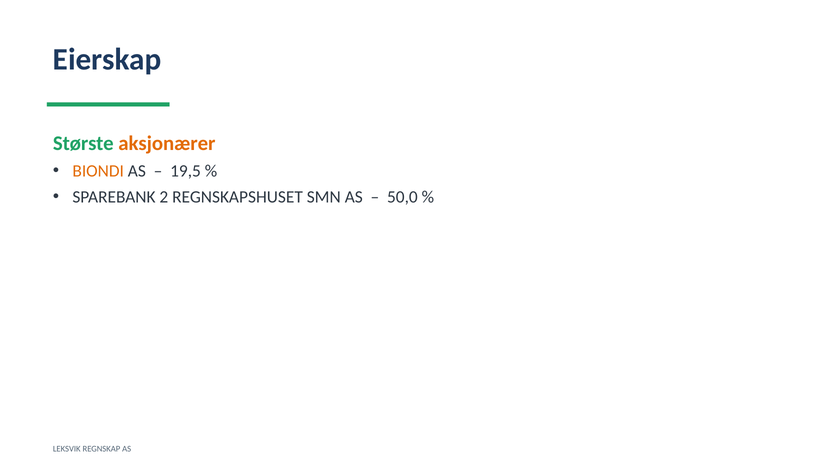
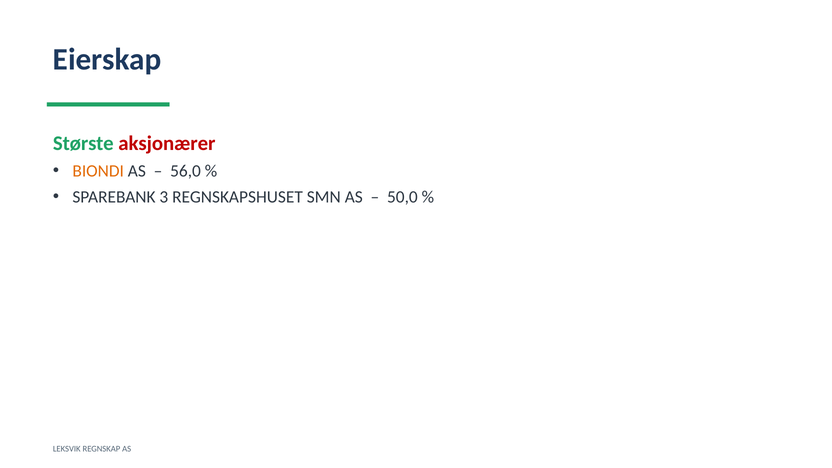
aksjonærer colour: orange -> red (167, 143)
19,5: 19,5 -> 56,0 (186, 171)
2: 2 -> 3 (164, 197)
